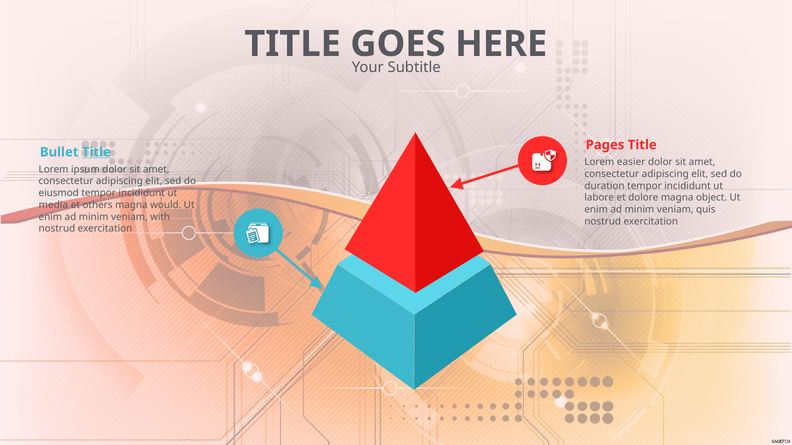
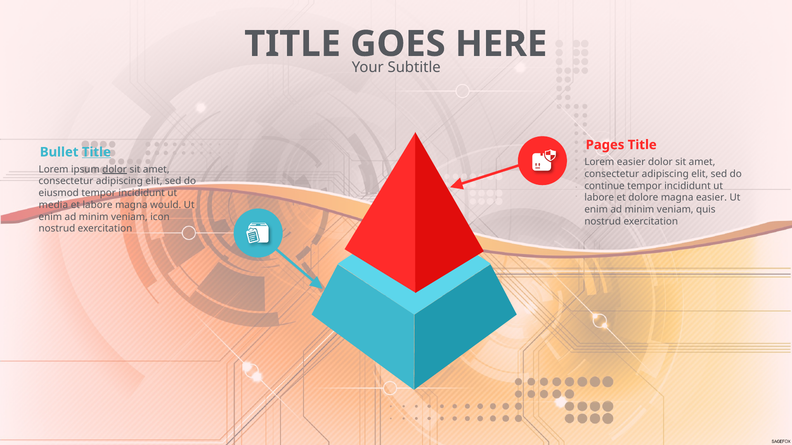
dolor underline: none -> present (115, 169)
duration: duration -> continue (605, 186)
magna object: object -> easier (711, 198)
et others: others -> labore (97, 205)
with: with -> icon (160, 217)
